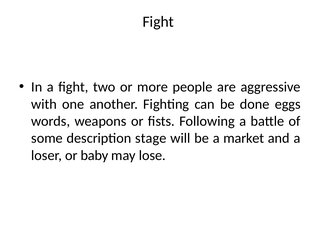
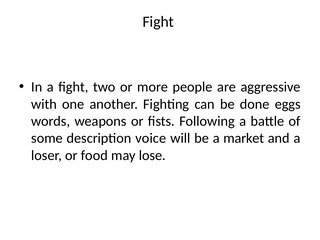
stage: stage -> voice (151, 138)
baby: baby -> food (94, 155)
